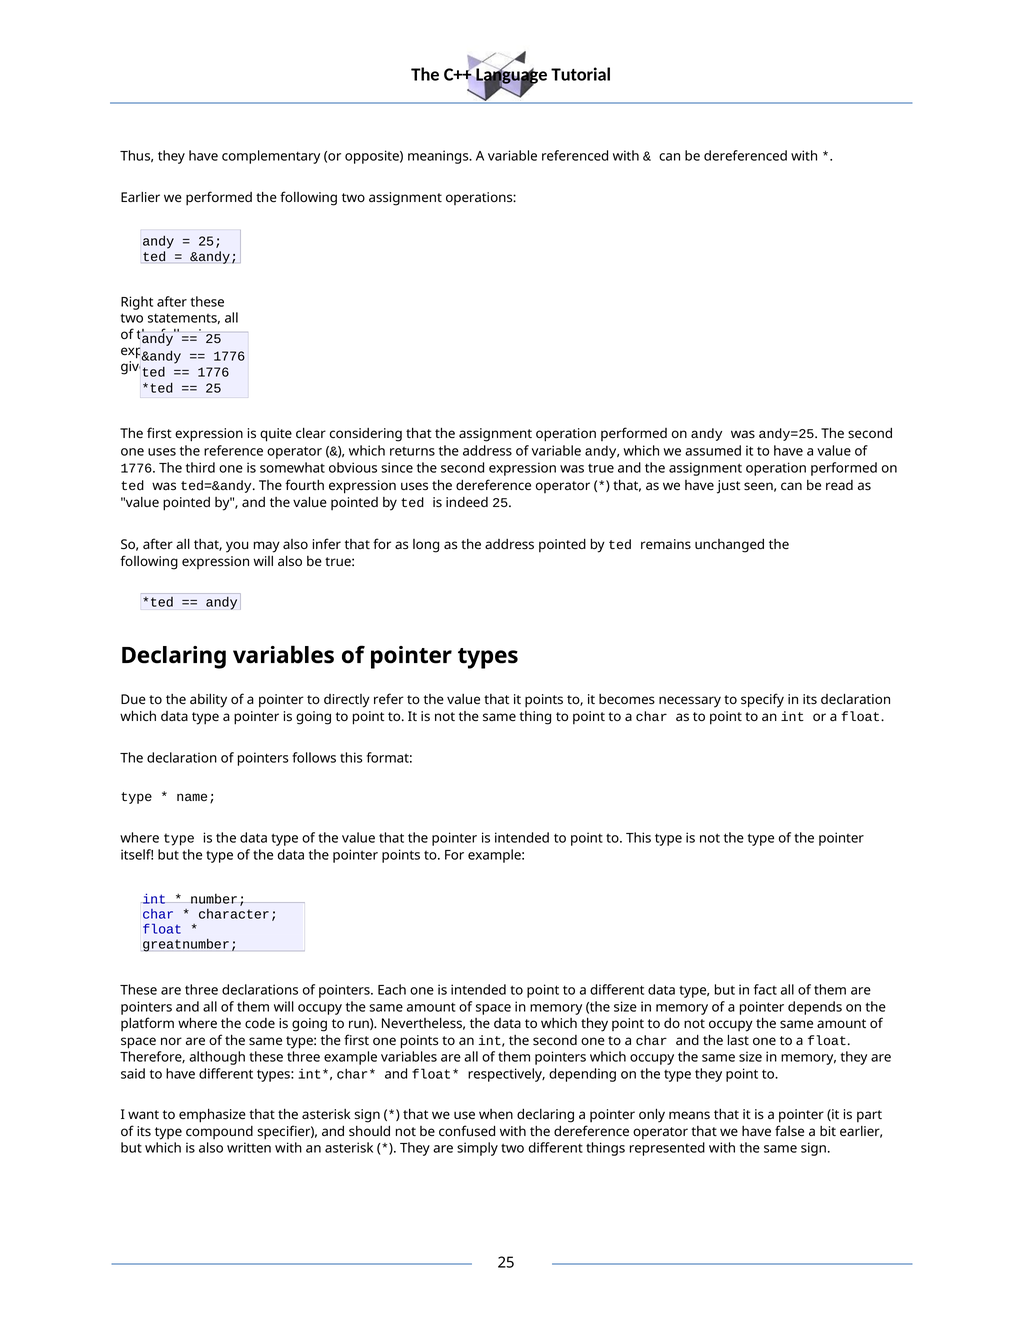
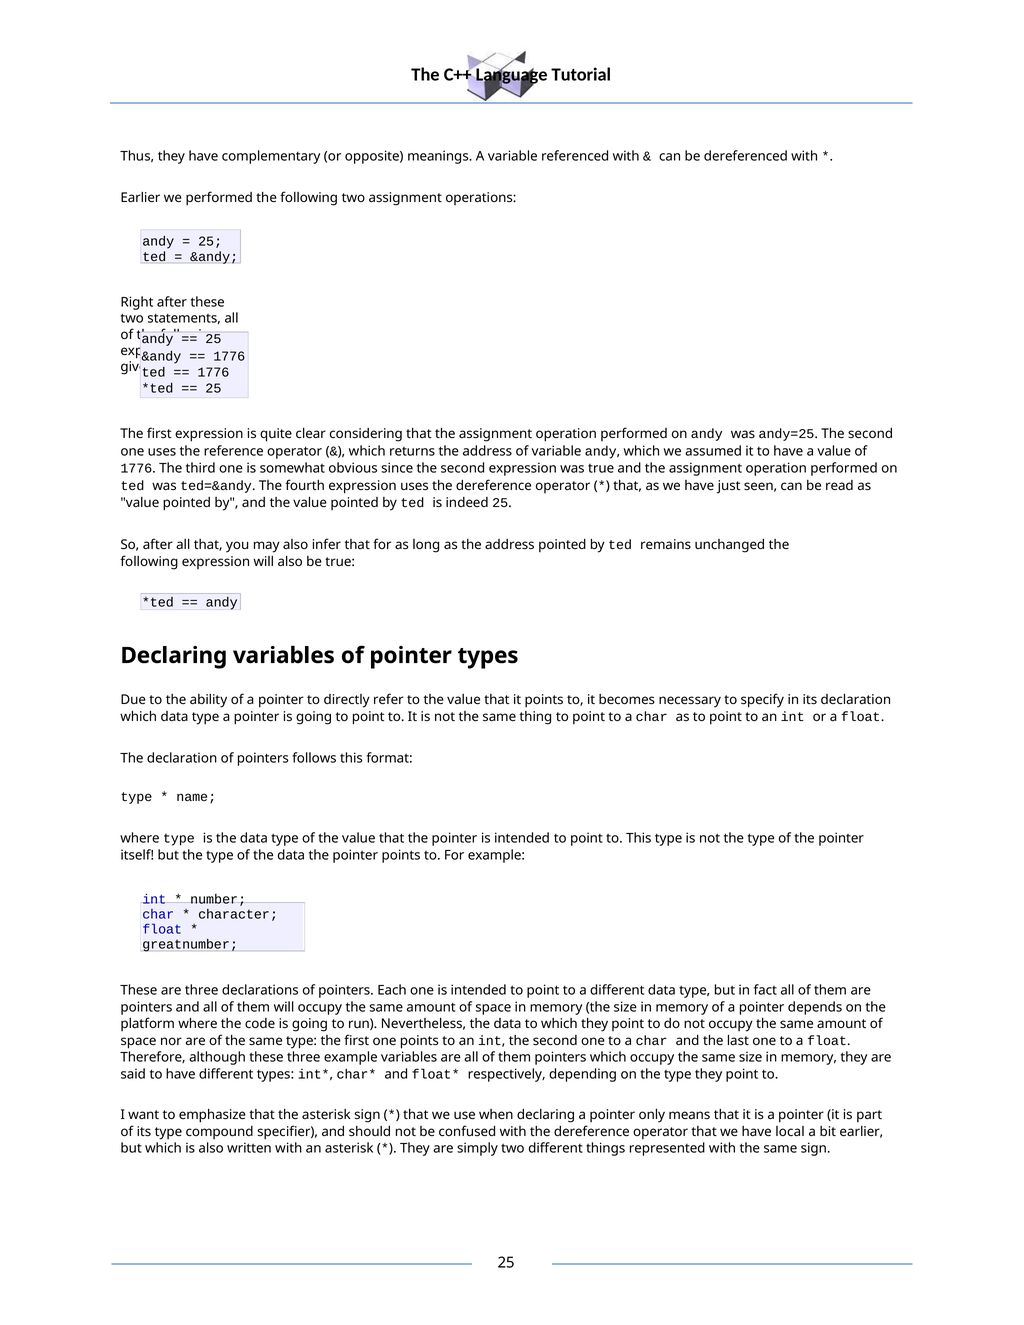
false: false -> local (790, 1132)
